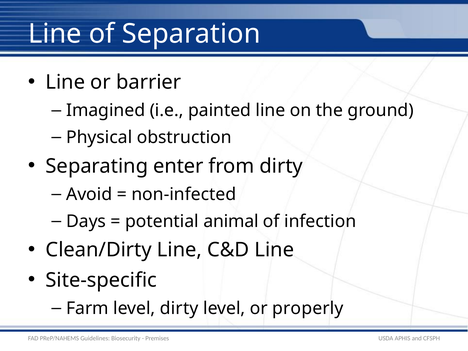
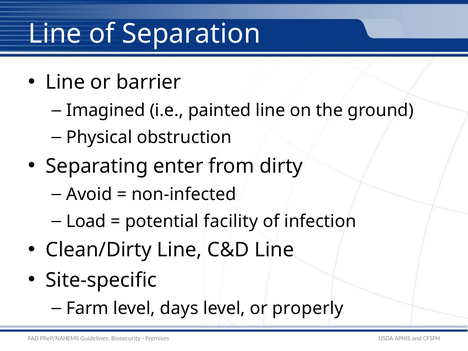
Days: Days -> Load (86, 221)
animal: animal -> facility (231, 221)
level dirty: dirty -> days (179, 308)
